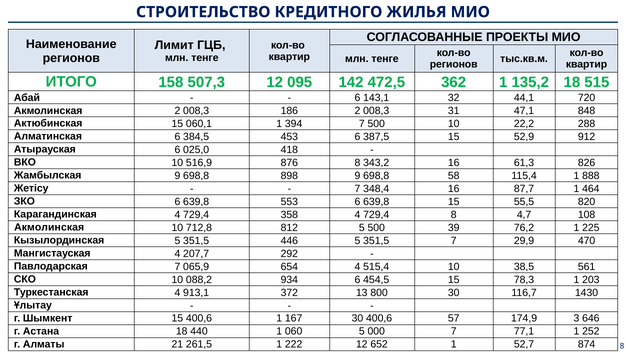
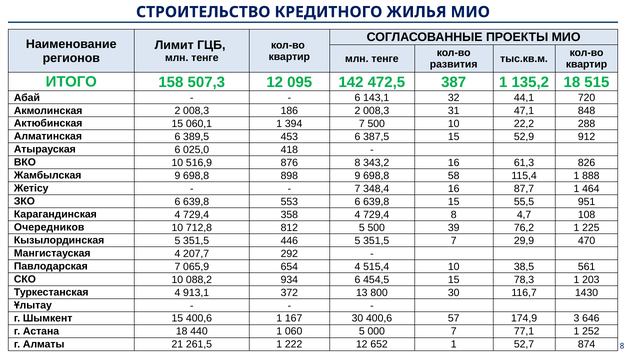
регионов: регионов -> развития (454, 65)
362: 362 -> 387 (454, 82)
384,5: 384,5 -> 389,5 (196, 137)
820: 820 -> 951 (587, 202)
Акмолинская: Акмолинская -> Очередников (49, 228)
